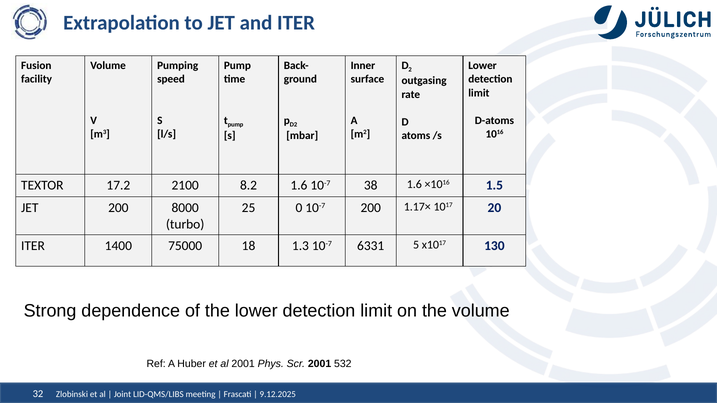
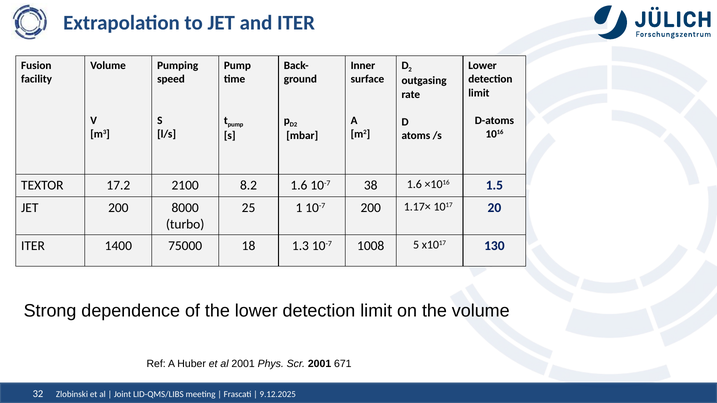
0: 0 -> 1 (299, 208)
6331: 6331 -> 1008 (371, 246)
532: 532 -> 671 (343, 364)
